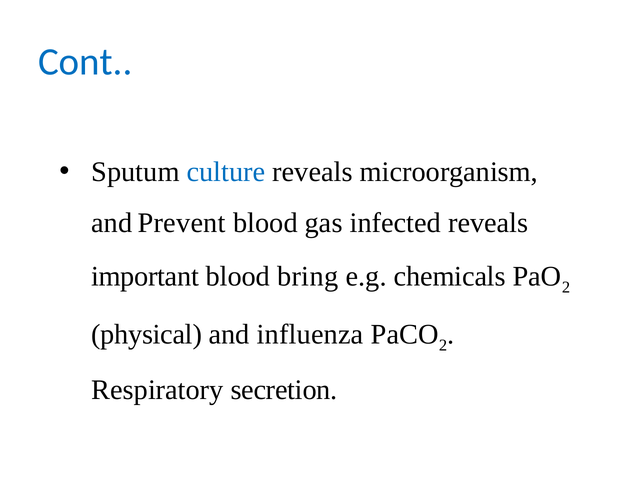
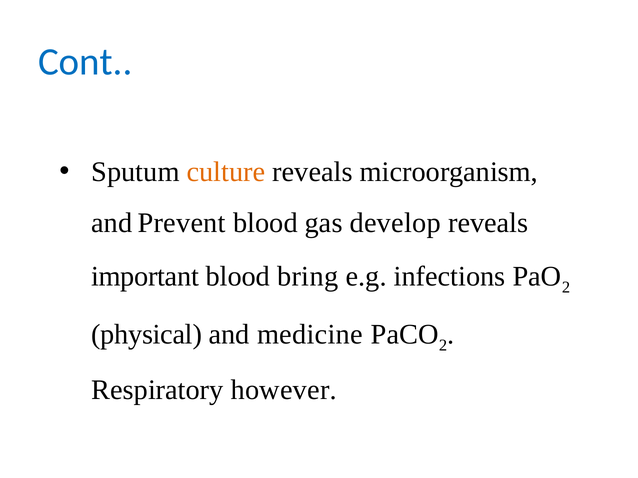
culture colour: blue -> orange (226, 172)
infected: infected -> develop (395, 223)
chemicals: chemicals -> infections (450, 276)
influenza: influenza -> medicine (310, 335)
secretion: secretion -> however (284, 390)
